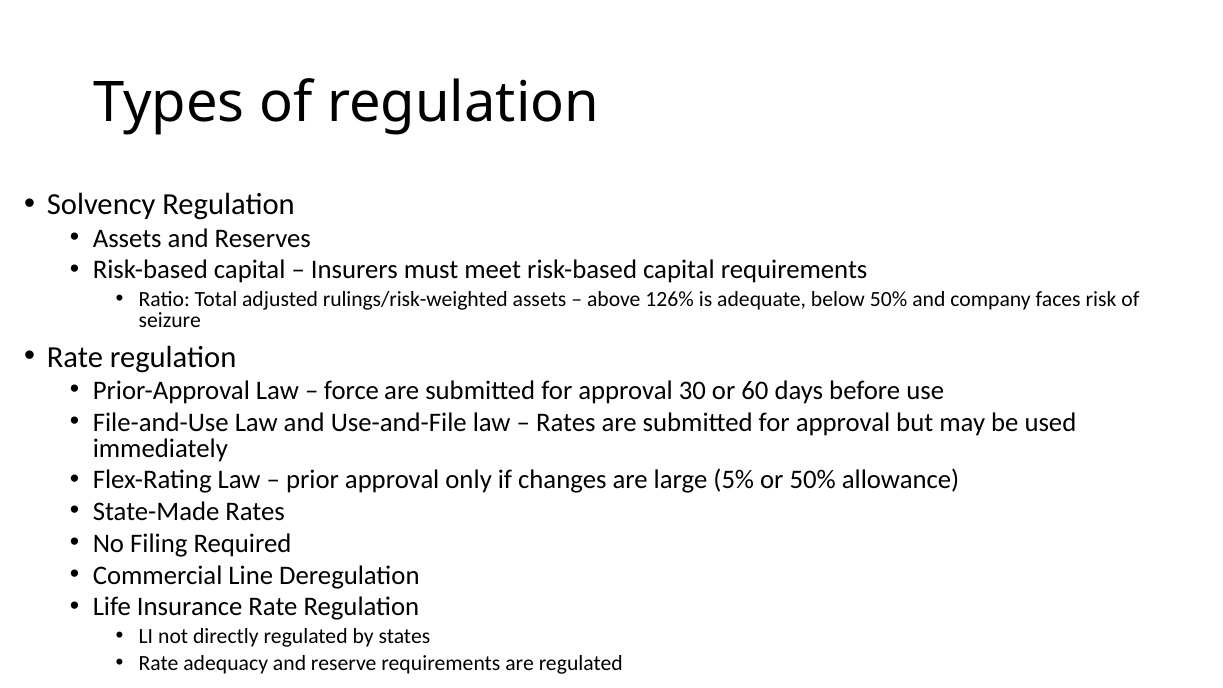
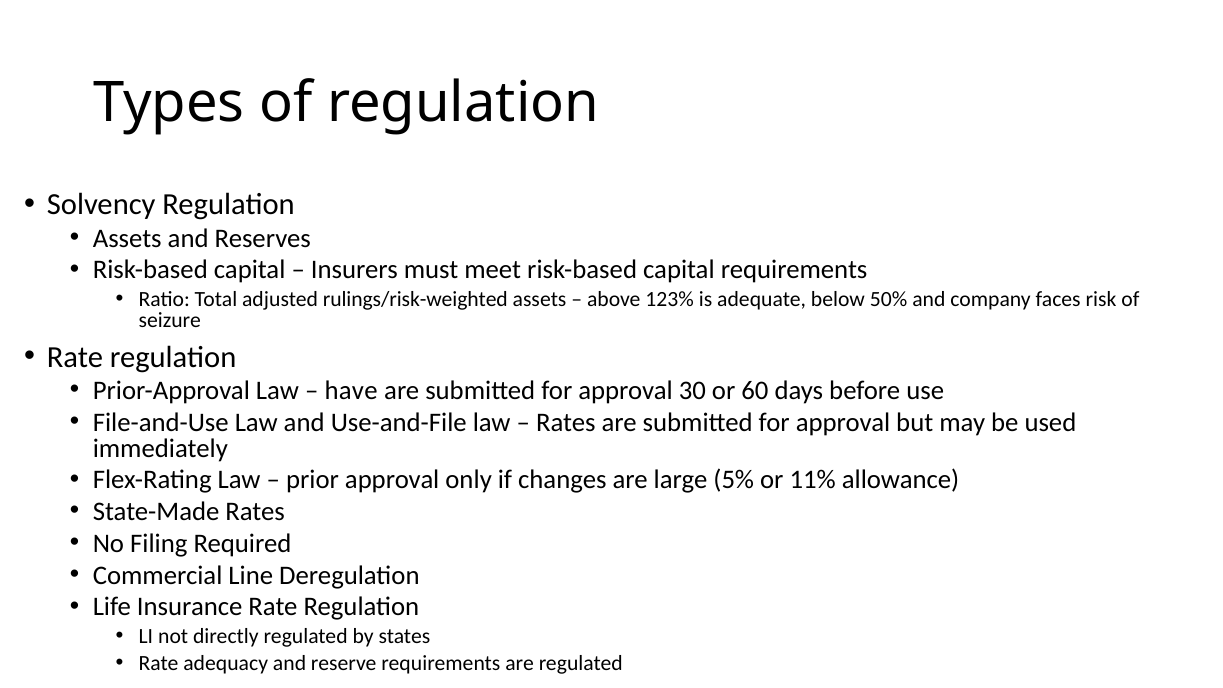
126%: 126% -> 123% (670, 299)
force: force -> have (351, 391)
or 50%: 50% -> 11% (813, 480)
